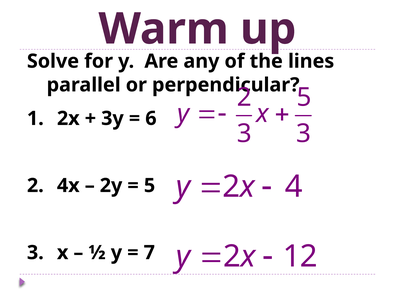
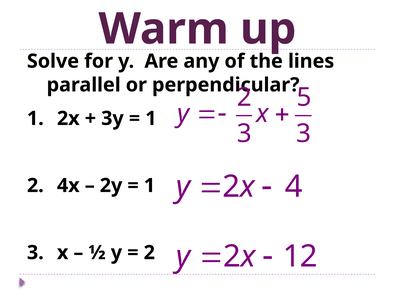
6: 6 -> 1 (151, 119)
5: 5 -> 1 (150, 186)
7: 7 -> 2 (149, 253)
